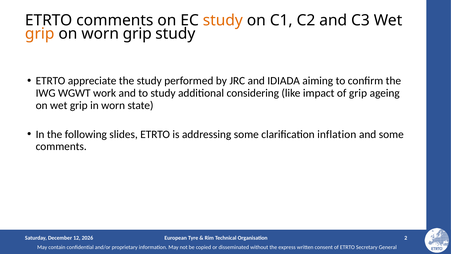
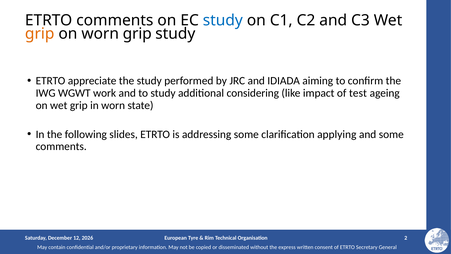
study colour: orange -> blue (223, 20)
of grip: grip -> test (358, 93)
inflation: inflation -> applying (337, 134)
